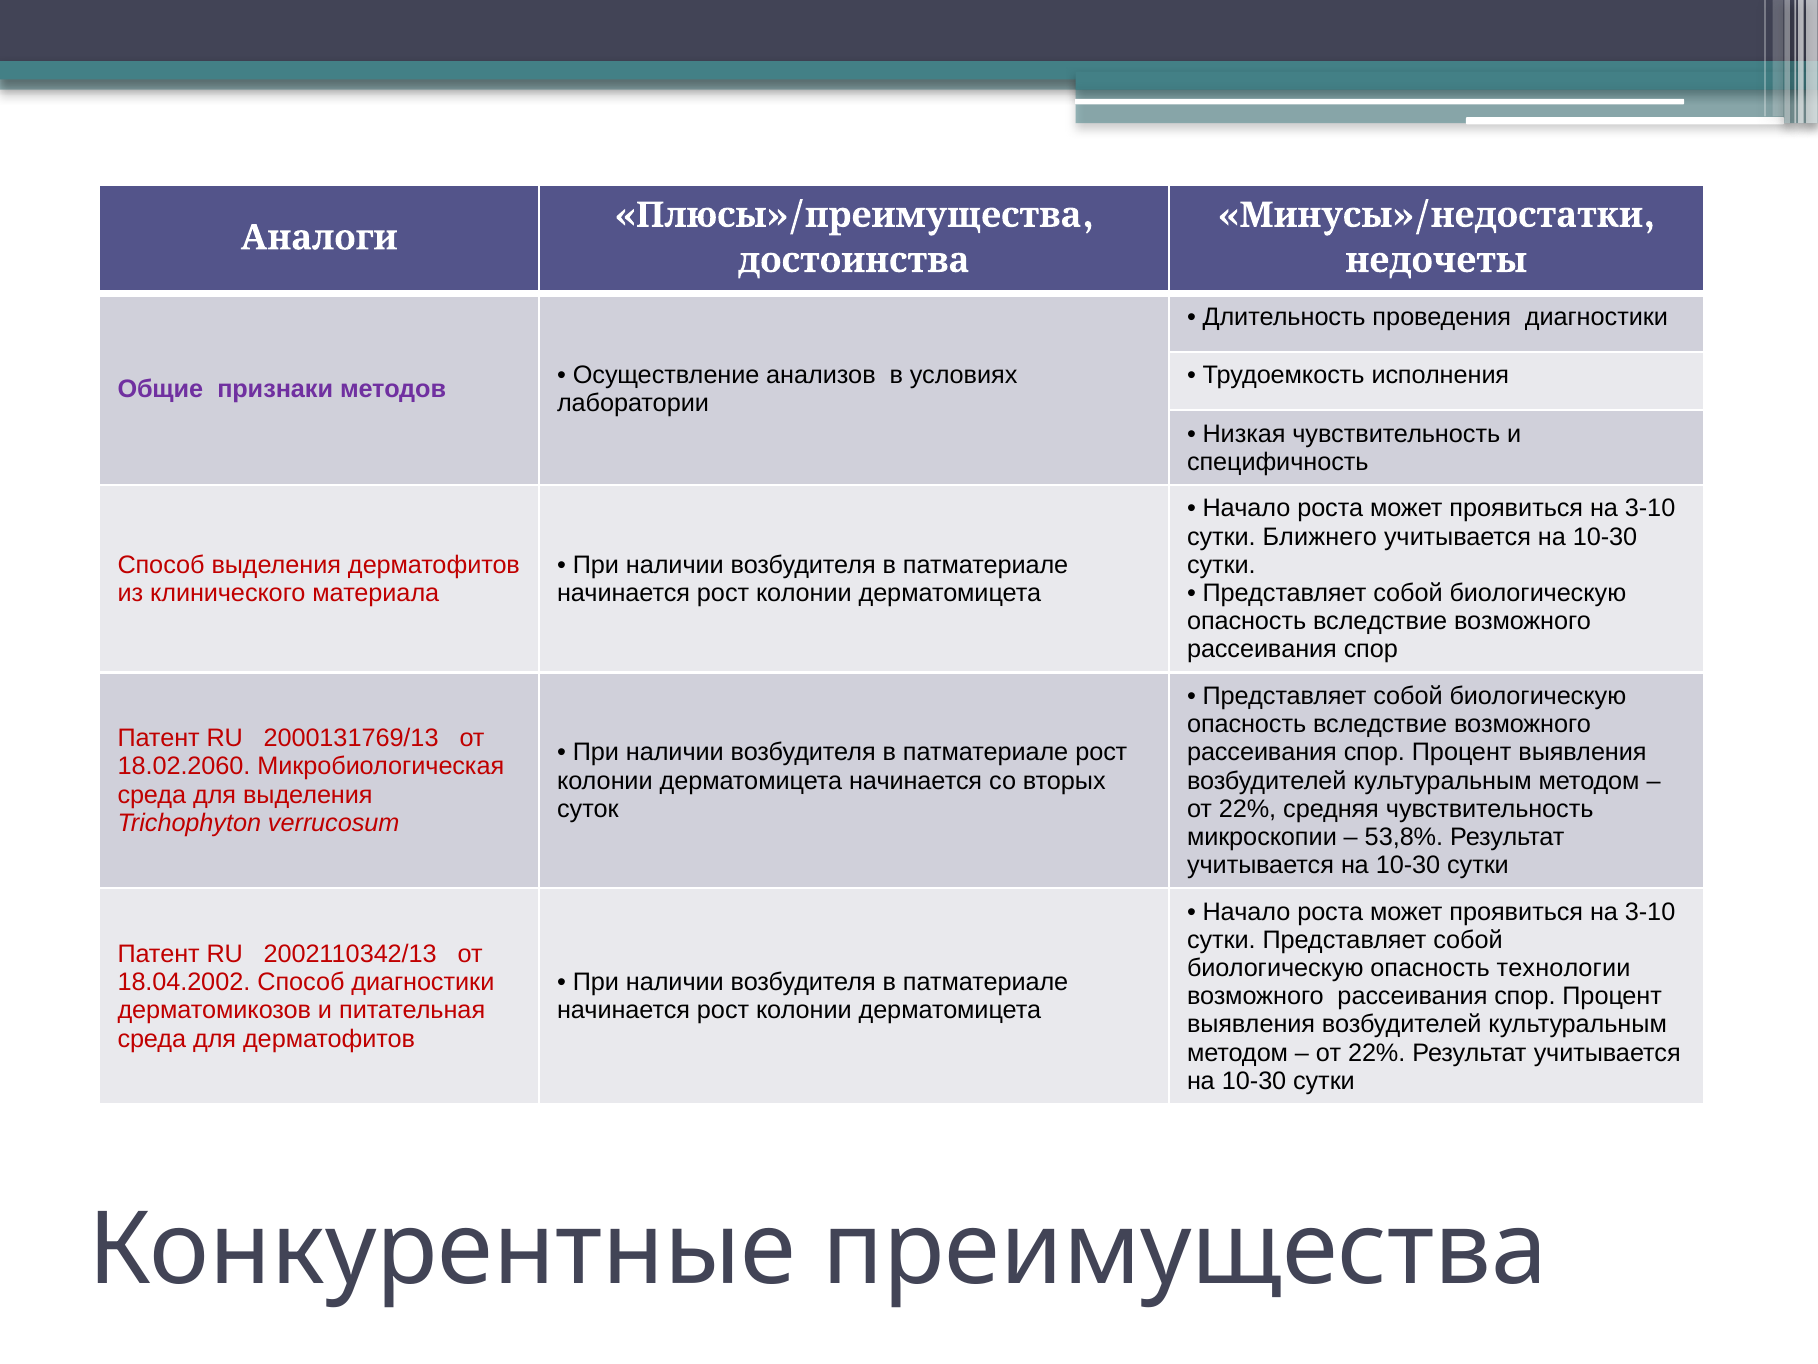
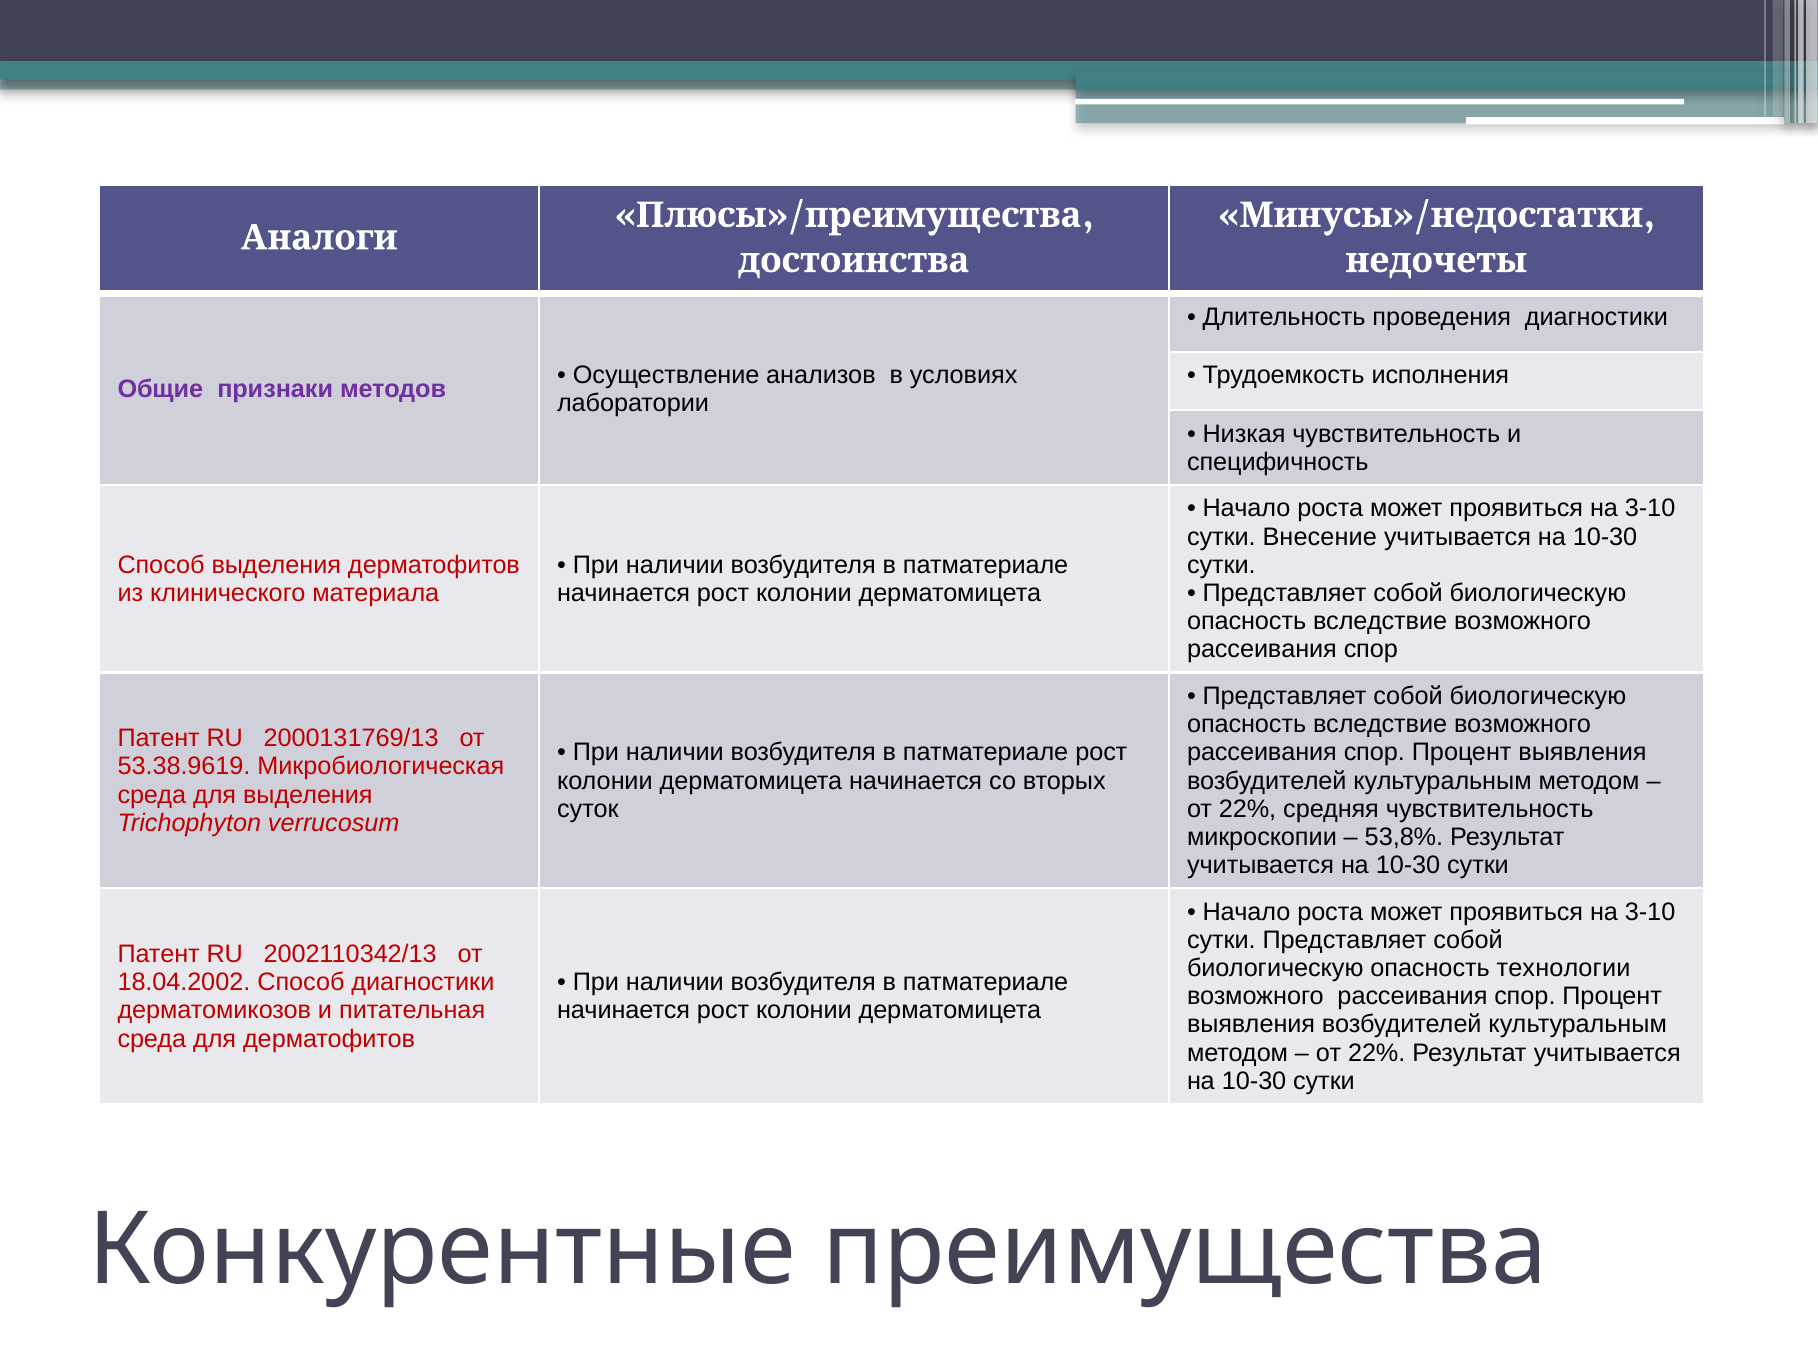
Ближнего: Ближнего -> Внесение (1320, 537)
18.02.2060: 18.02.2060 -> 53.38.9619 (184, 766)
